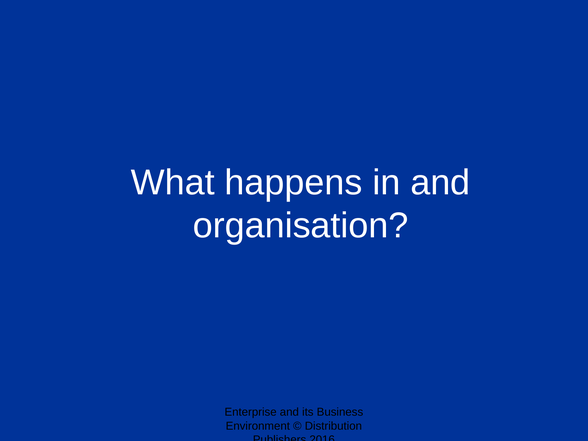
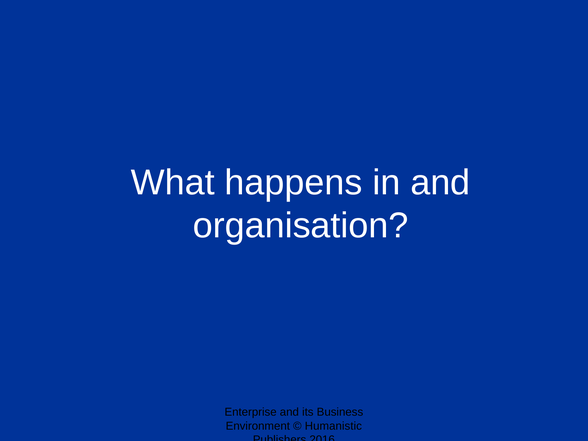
Distribution: Distribution -> Humanistic (333, 426)
